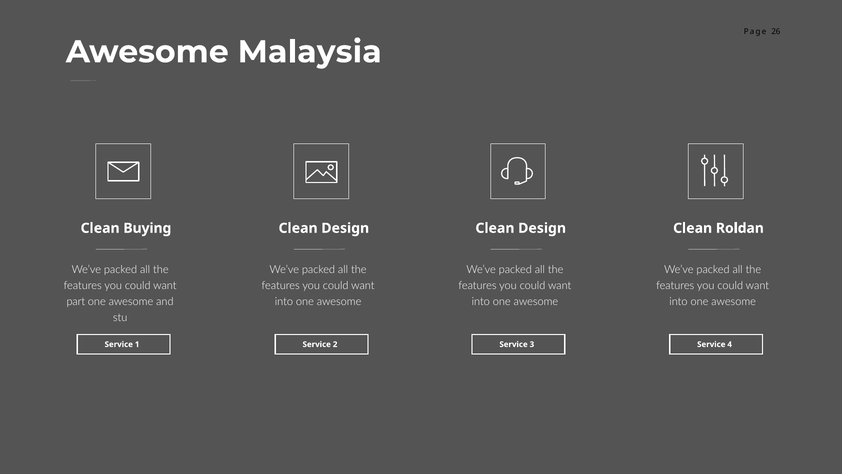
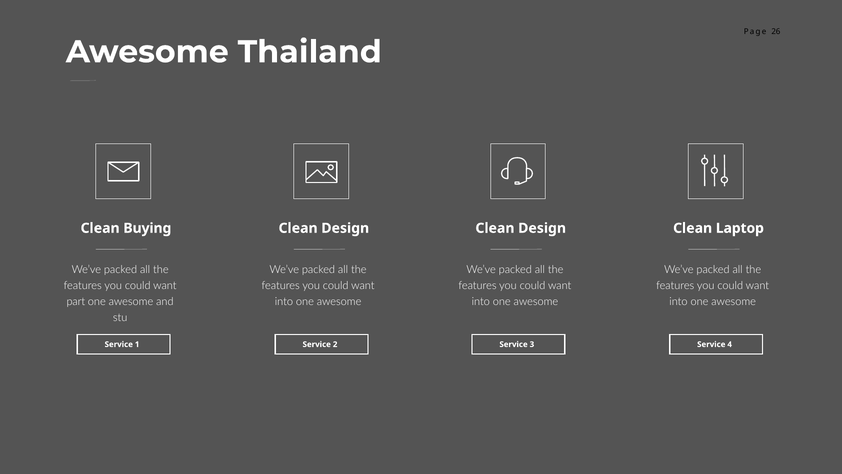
Malaysia: Malaysia -> Thailand (310, 52)
Roldan: Roldan -> Laptop (740, 228)
